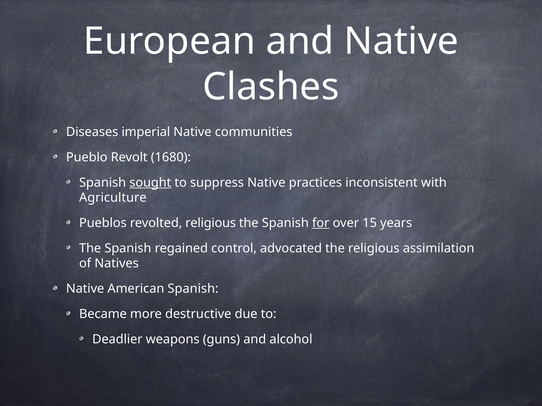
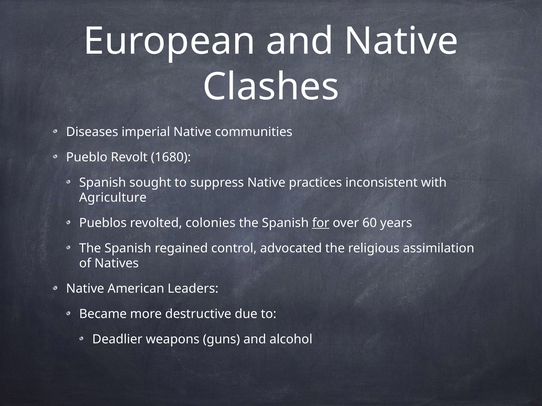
sought underline: present -> none (150, 183)
revolted religious: religious -> colonies (211, 223)
15: 15 -> 60 (370, 223)
American Spanish: Spanish -> Leaders (193, 289)
